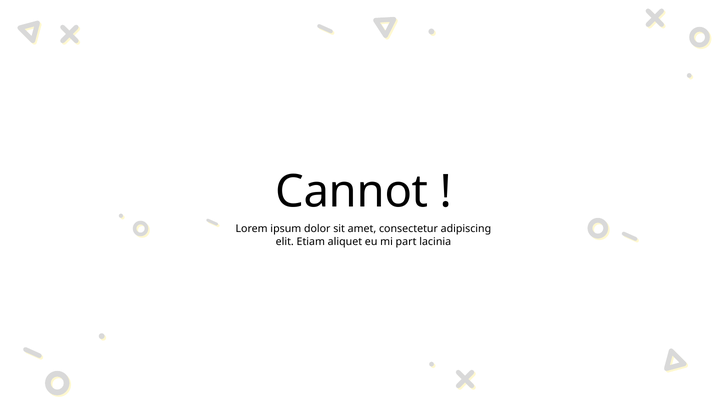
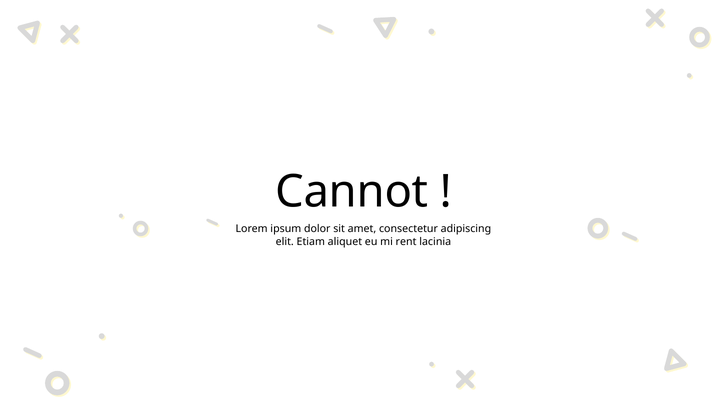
part: part -> rent (406, 242)
